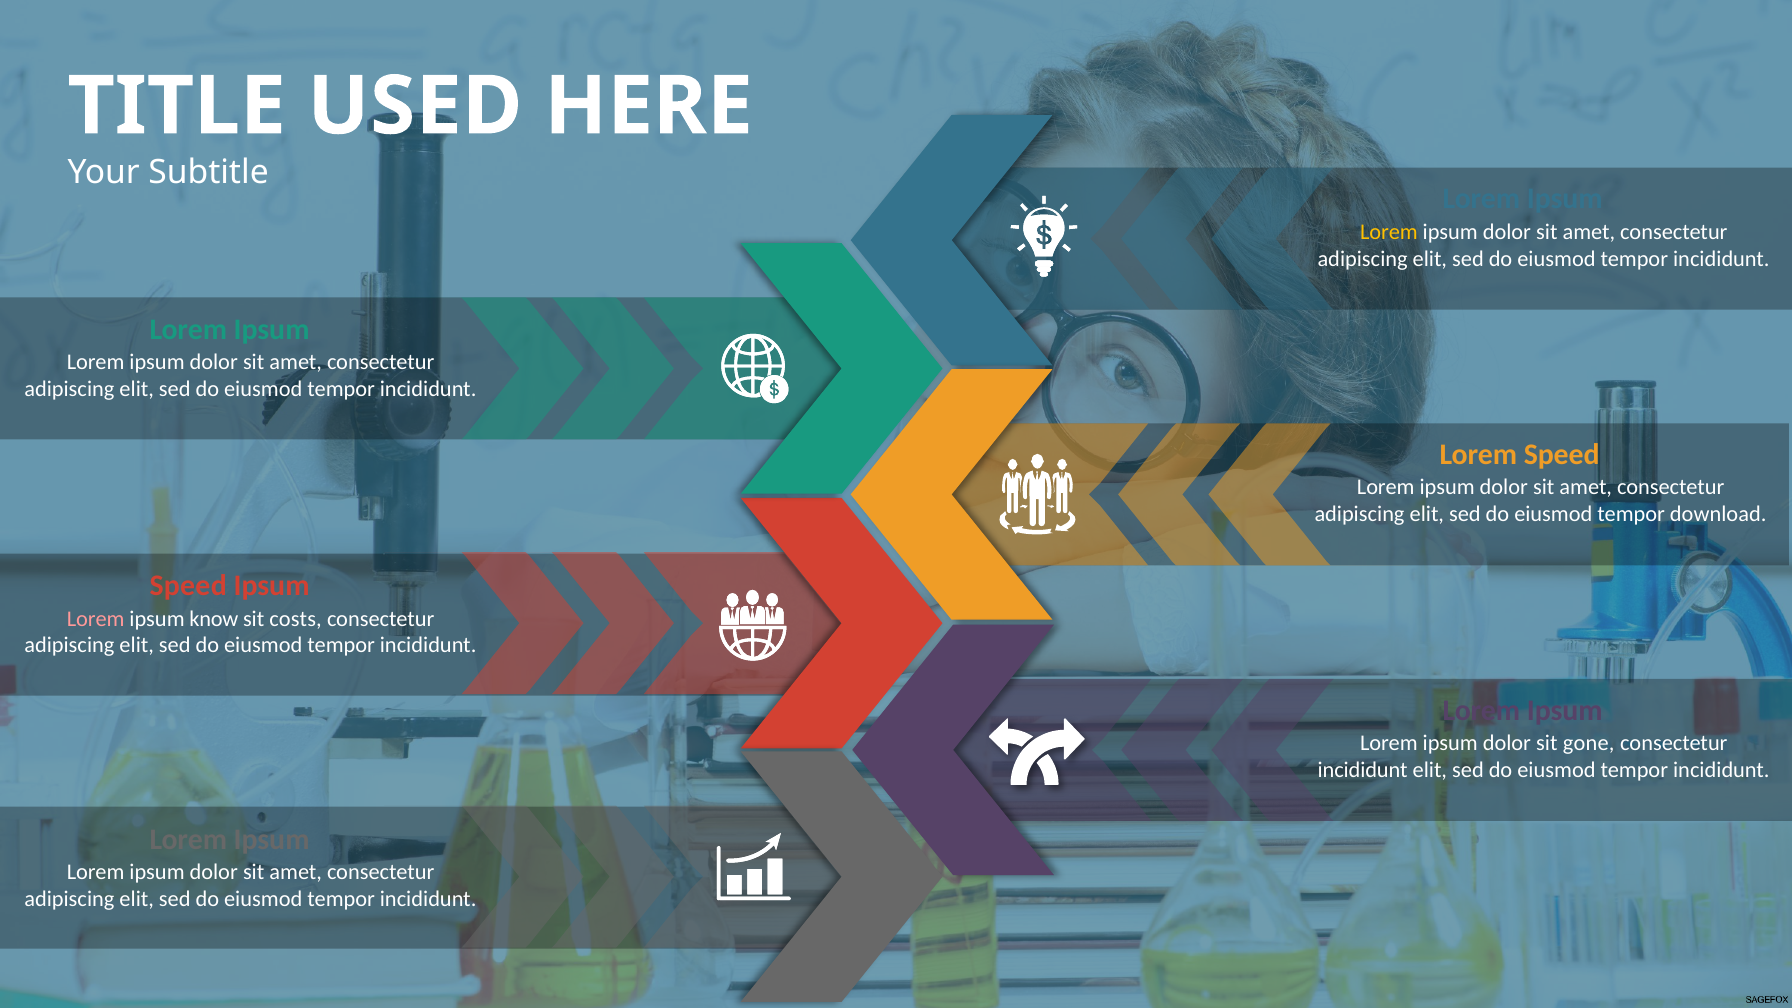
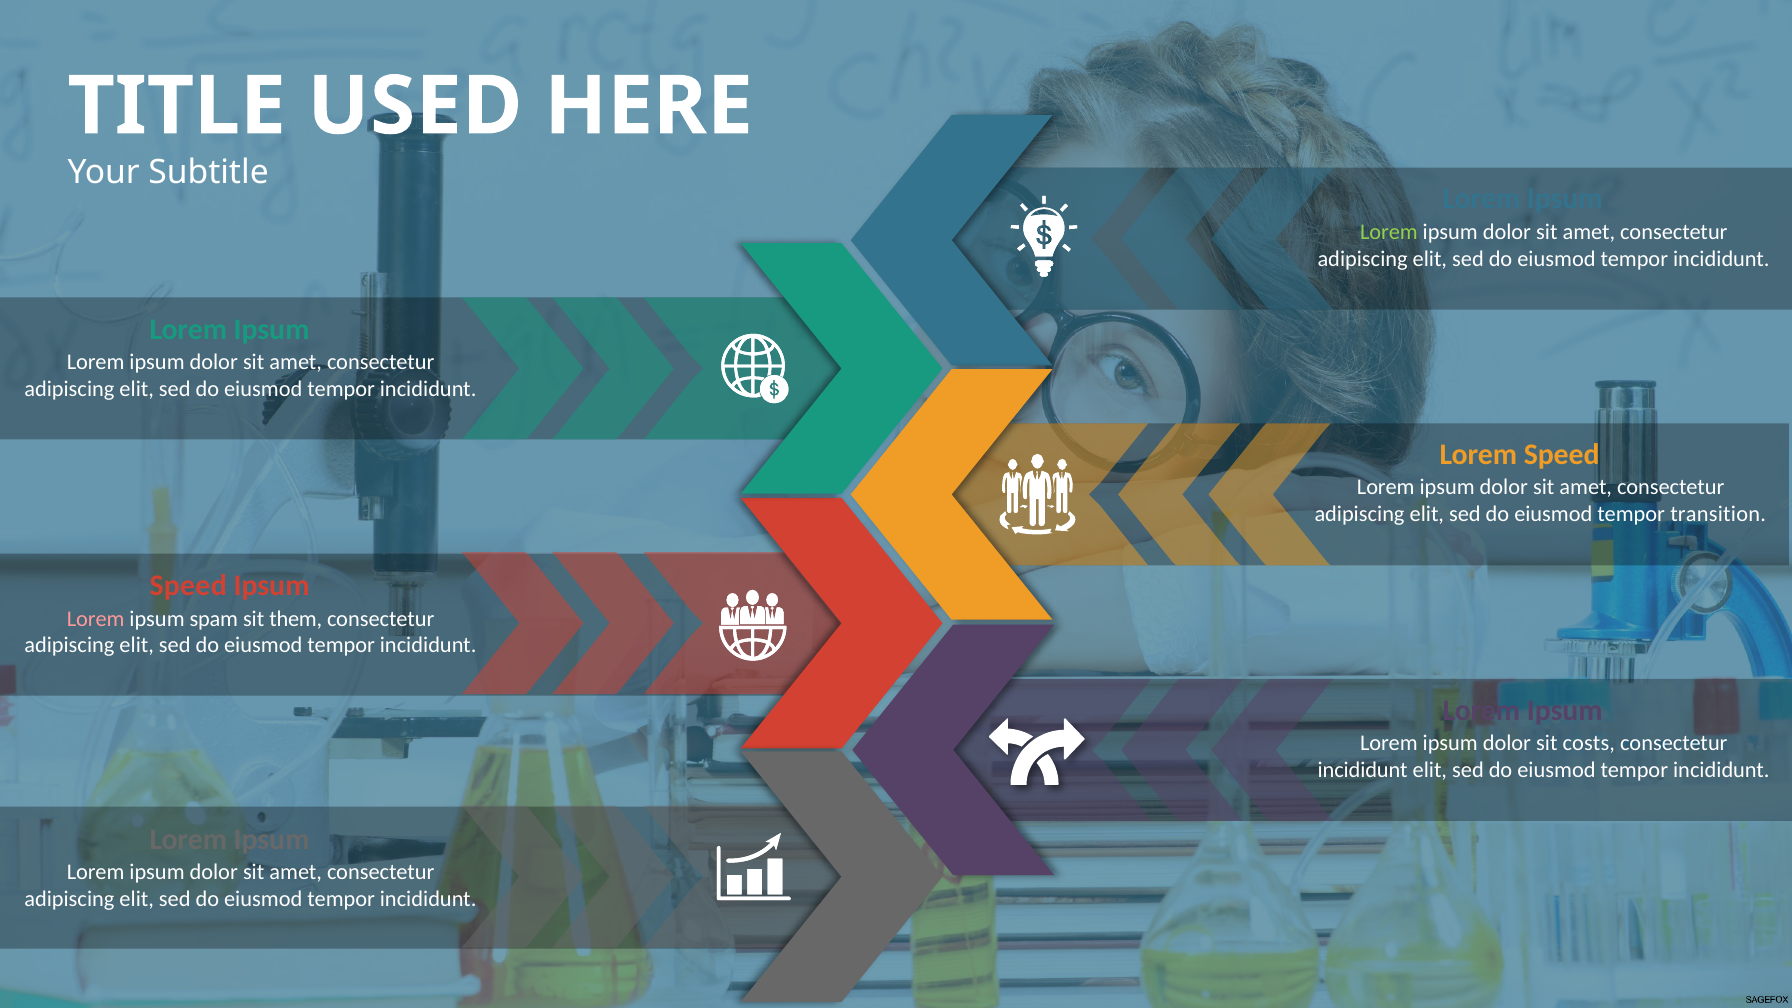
Lorem colour: yellow -> light green (1389, 232)
download: download -> transition (1718, 514)
know: know -> spam (214, 619)
costs: costs -> them (296, 619)
gone: gone -> costs (1589, 743)
